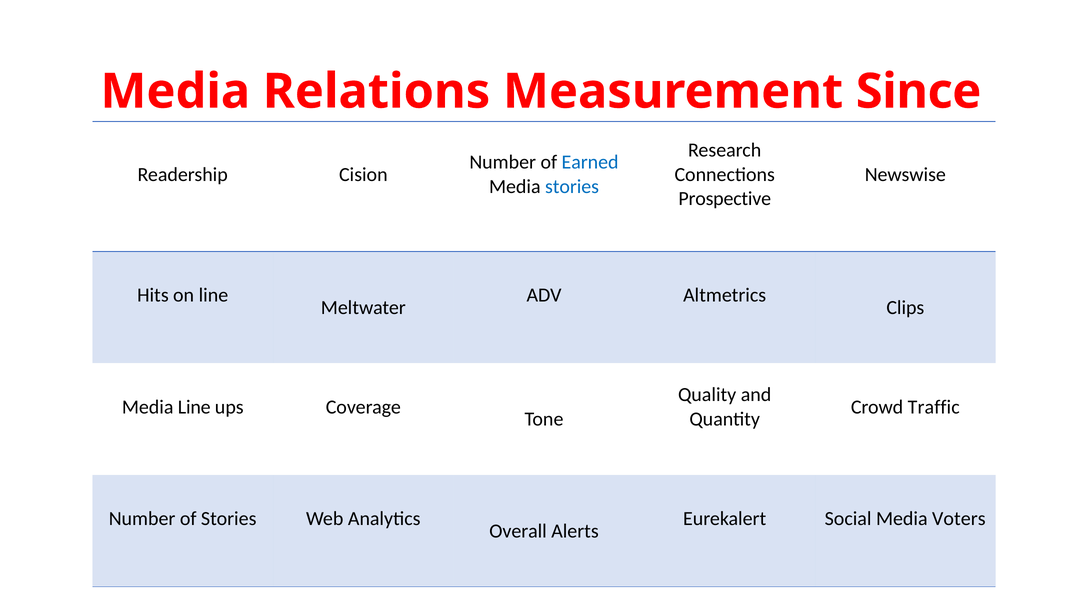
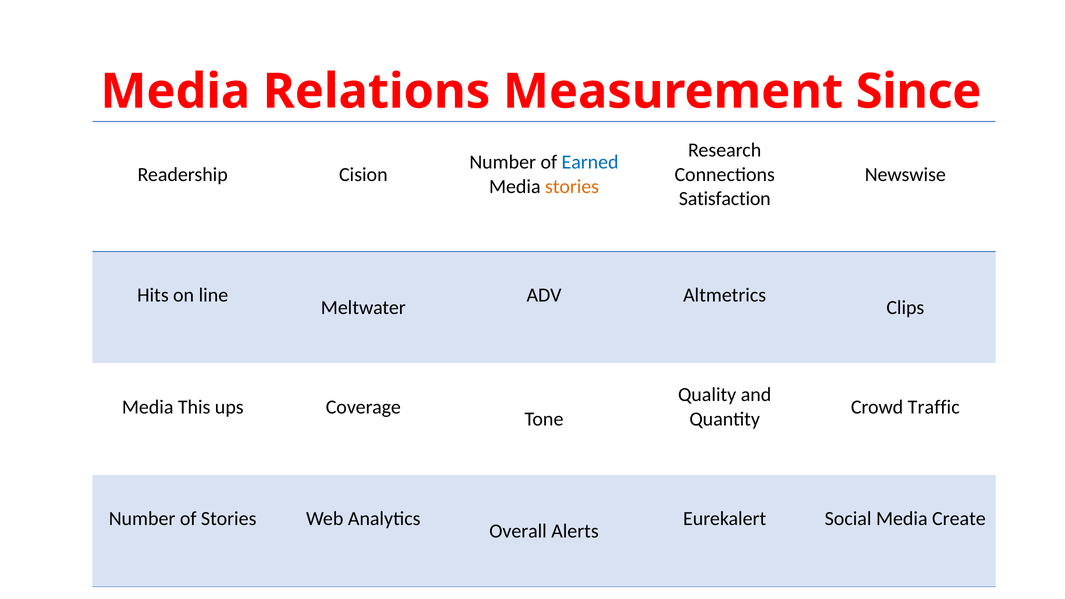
stories colour: blue -> orange (572, 187)
Prospective: Prospective -> Satisfaction (725, 199)
Media Line: Line -> This (194, 407)
Voters: Voters -> Create (959, 519)
